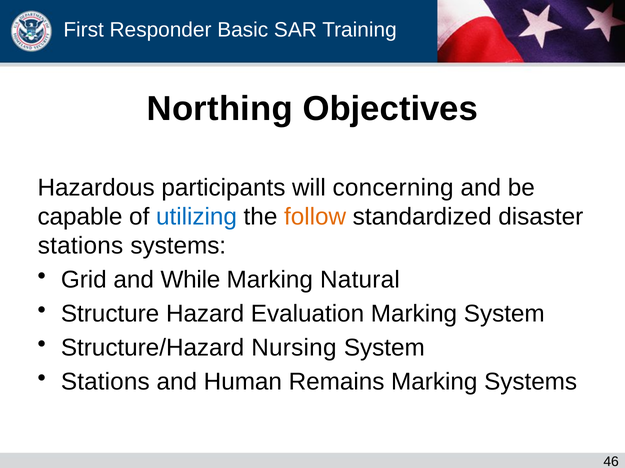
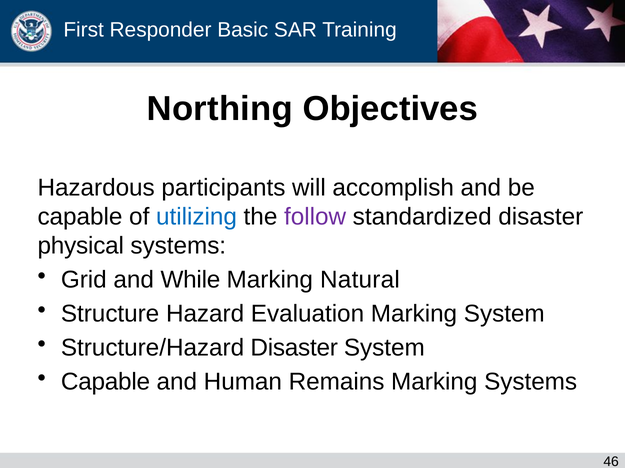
concerning: concerning -> accomplish (393, 188)
follow colour: orange -> purple (315, 217)
stations: stations -> physical (81, 246)
Structure/Hazard Nursing: Nursing -> Disaster (294, 348)
Stations: Stations -> Capable (106, 383)
